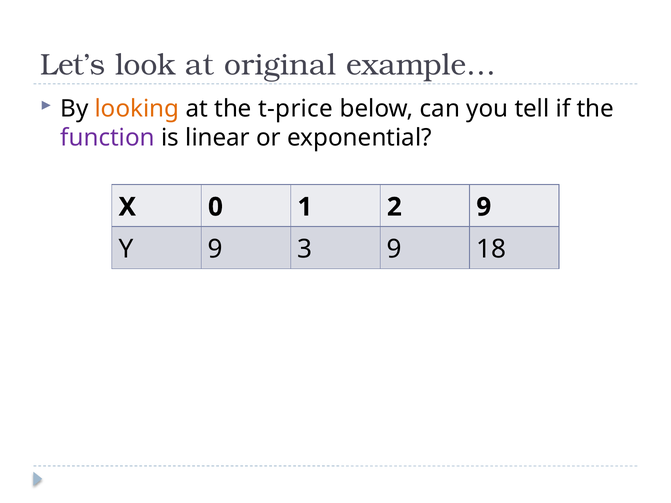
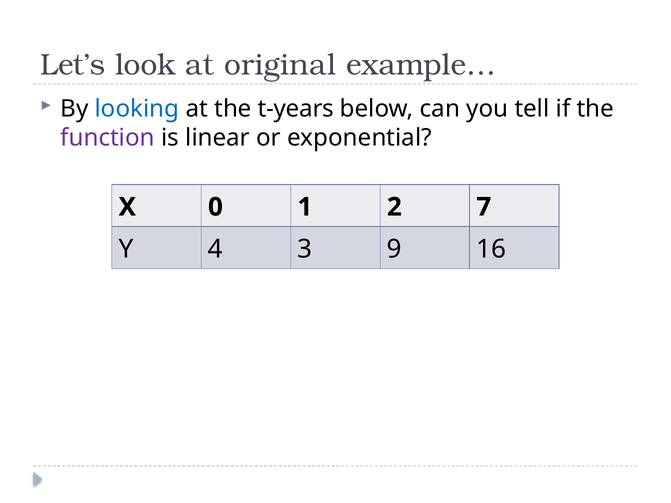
looking colour: orange -> blue (137, 109)
t-price: t-price -> t-years (296, 109)
2 9: 9 -> 7 (484, 207)
Y 9: 9 -> 4 (215, 249)
18: 18 -> 16 (491, 249)
